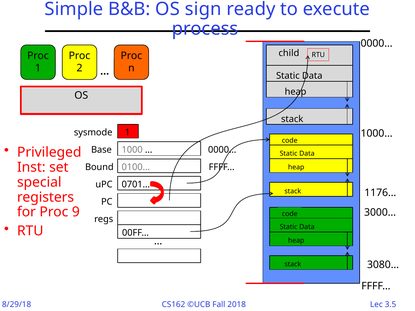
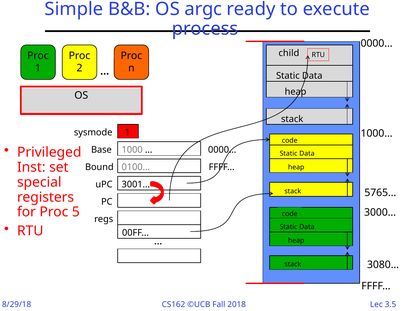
sign: sign -> argc (203, 9)
0701…: 0701… -> 3001… (136, 185)
1176…: 1176… -> 5765… (380, 193)
9: 9 -> 5 (76, 212)
